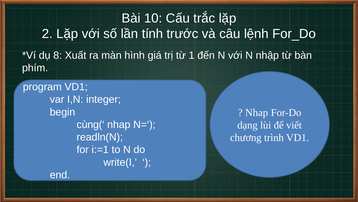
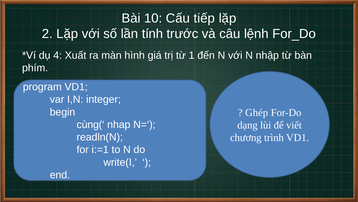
trắc: trắc -> tiếp (204, 18)
8: 8 -> 4 (58, 55)
Nhap: Nhap -> Ghép (257, 112)
